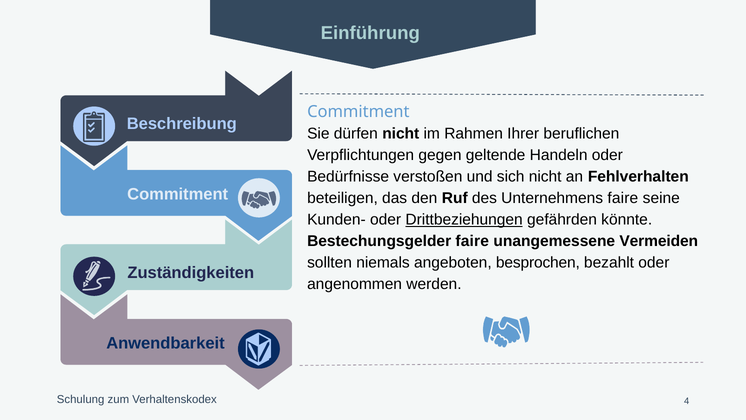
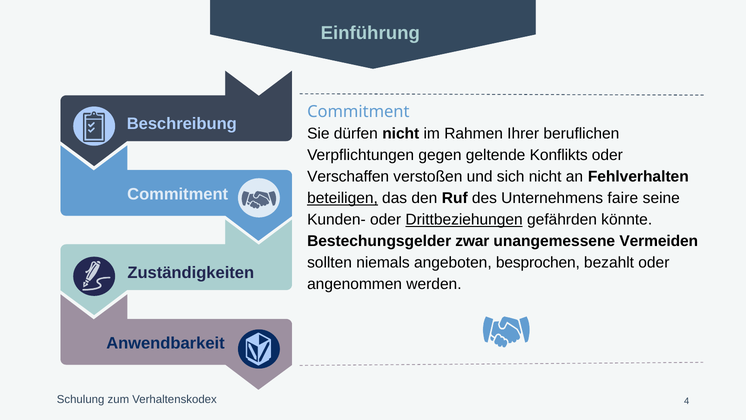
Handeln: Handeln -> Konflikts (559, 155)
Bedürfnisse: Bedürfnisse -> Verschaffen (348, 177)
beteiligen underline: none -> present (343, 198)
Bestechungsgelder faire: faire -> zwar (472, 241)
